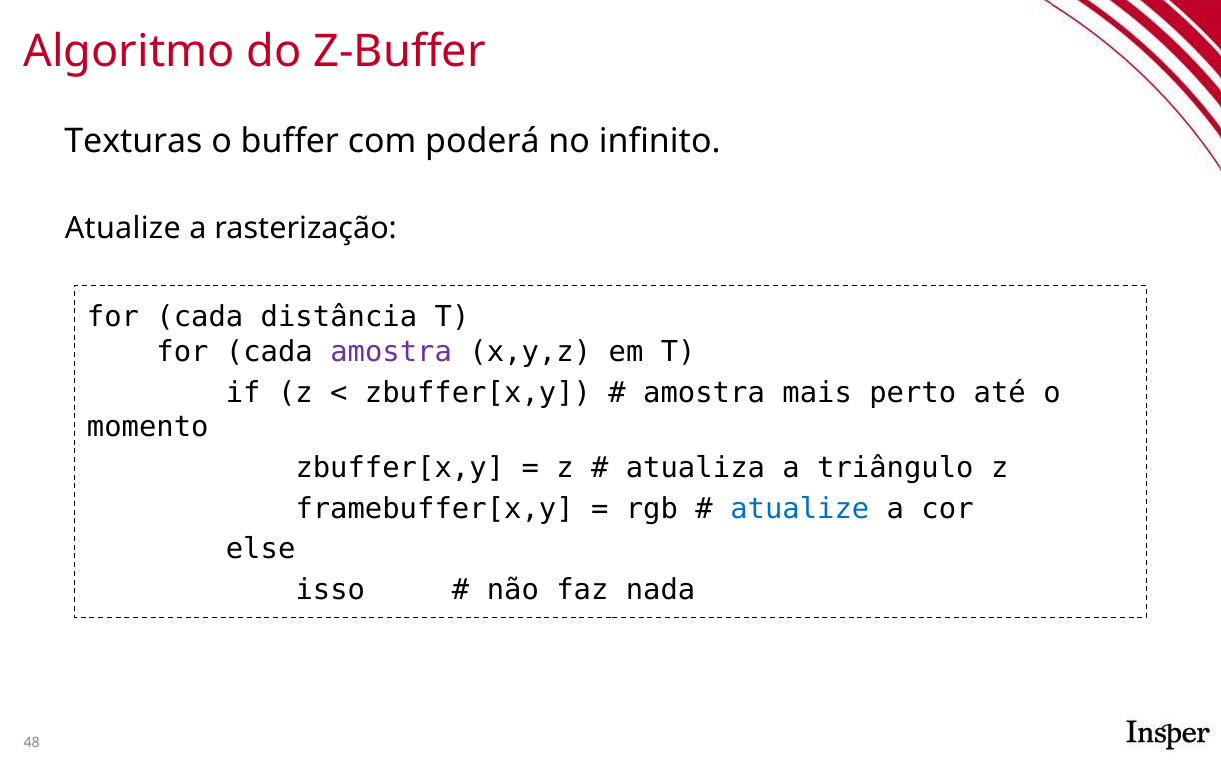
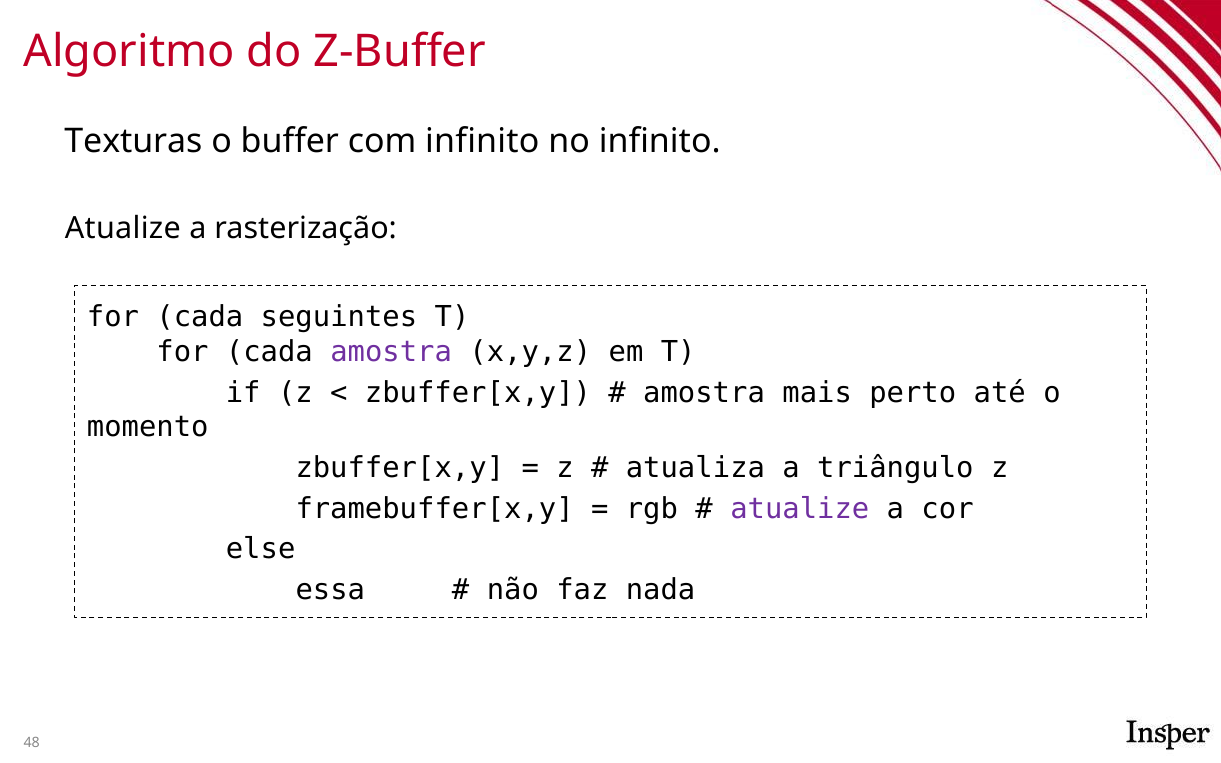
com poderá: poderá -> infinito (482, 141)
distância: distância -> seguintes (339, 317)
atualize colour: blue -> purple (800, 509)
isso: isso -> essa (330, 590)
